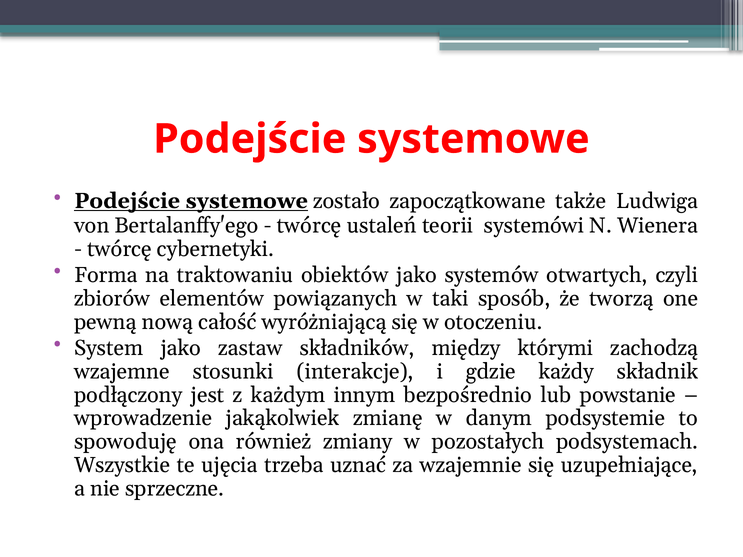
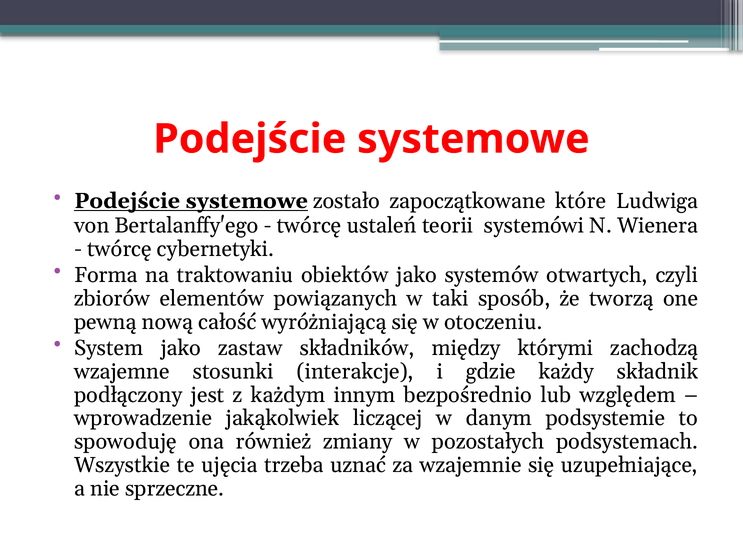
także: także -> które (581, 201)
powstanie: powstanie -> względem (628, 395)
zmianę: zmianę -> liczącej (388, 418)
